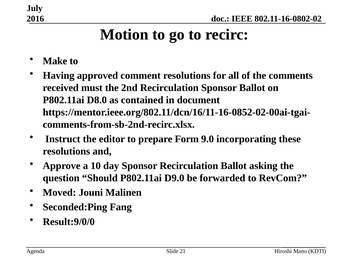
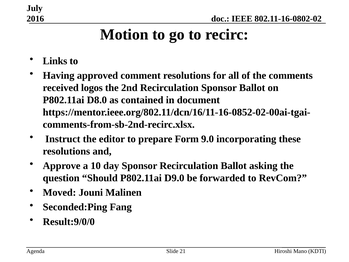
Make: Make -> Links (55, 61)
must: must -> logos (92, 88)
